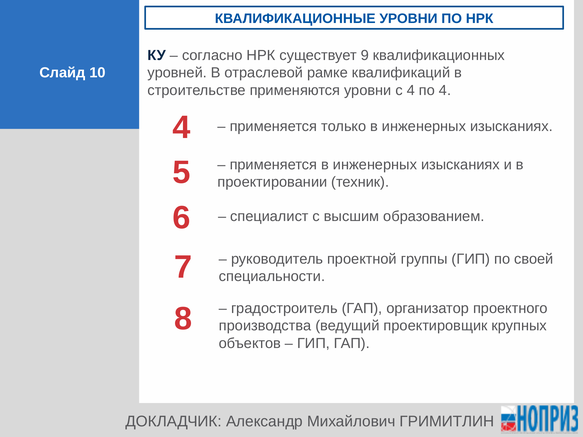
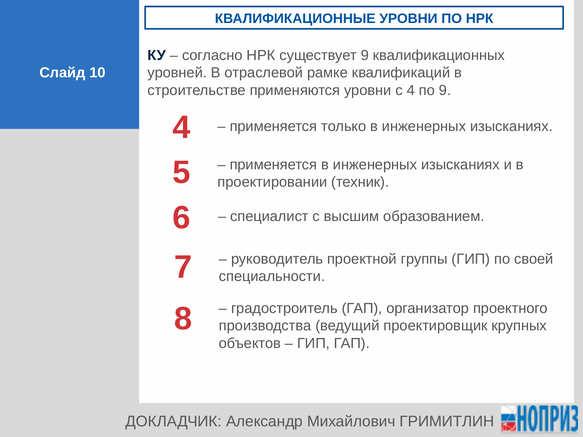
по 4: 4 -> 9 (445, 90)
